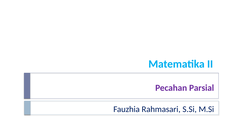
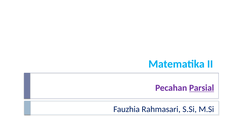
Parsial underline: none -> present (202, 88)
